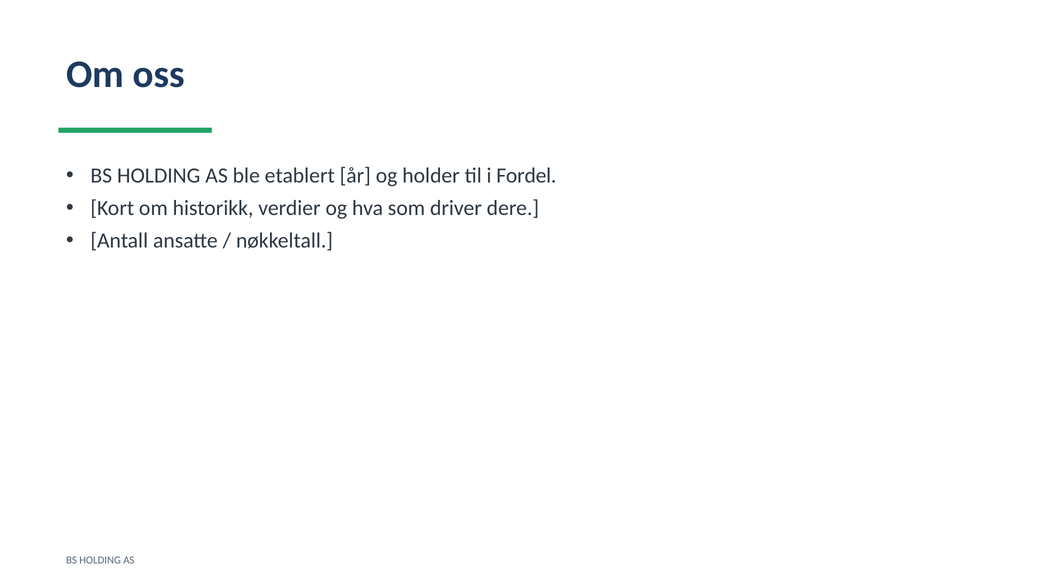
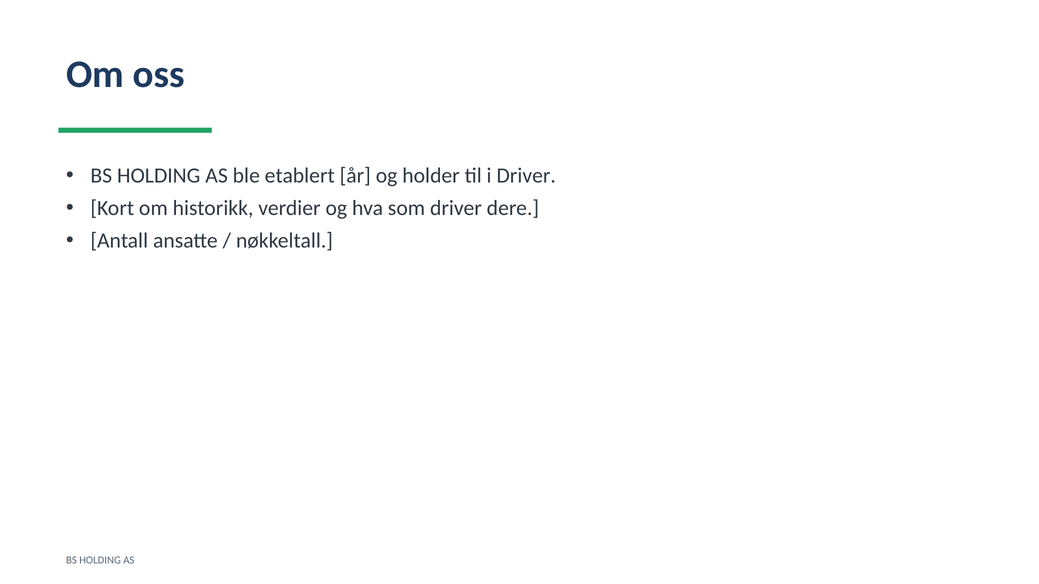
i Fordel: Fordel -> Driver (526, 176)
